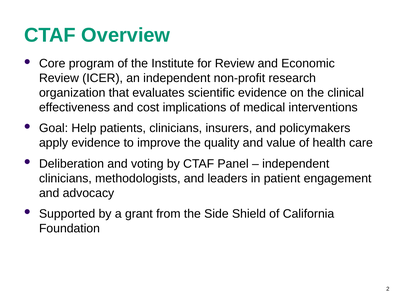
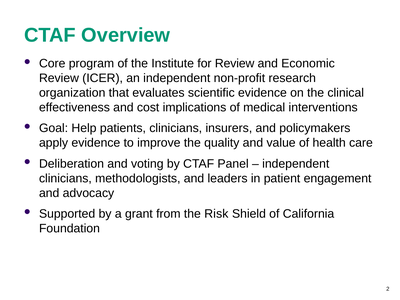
Side: Side -> Risk (216, 214)
